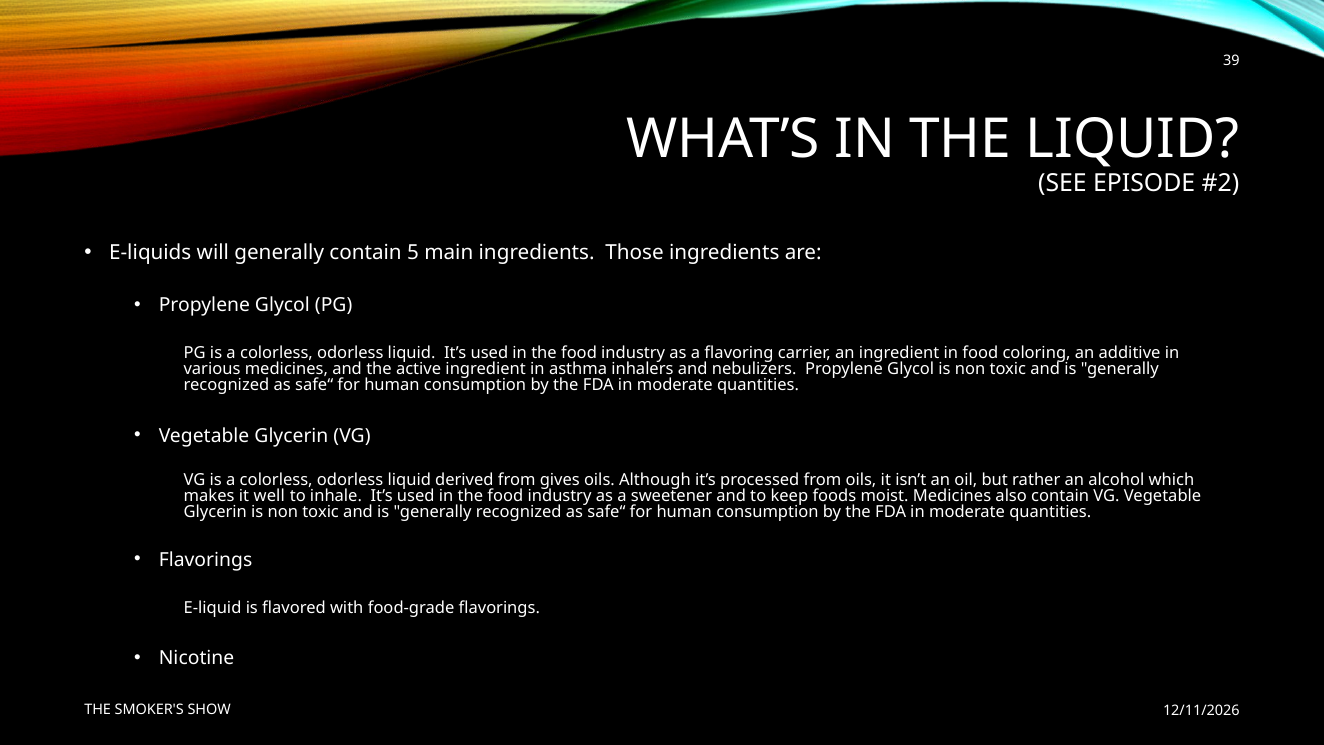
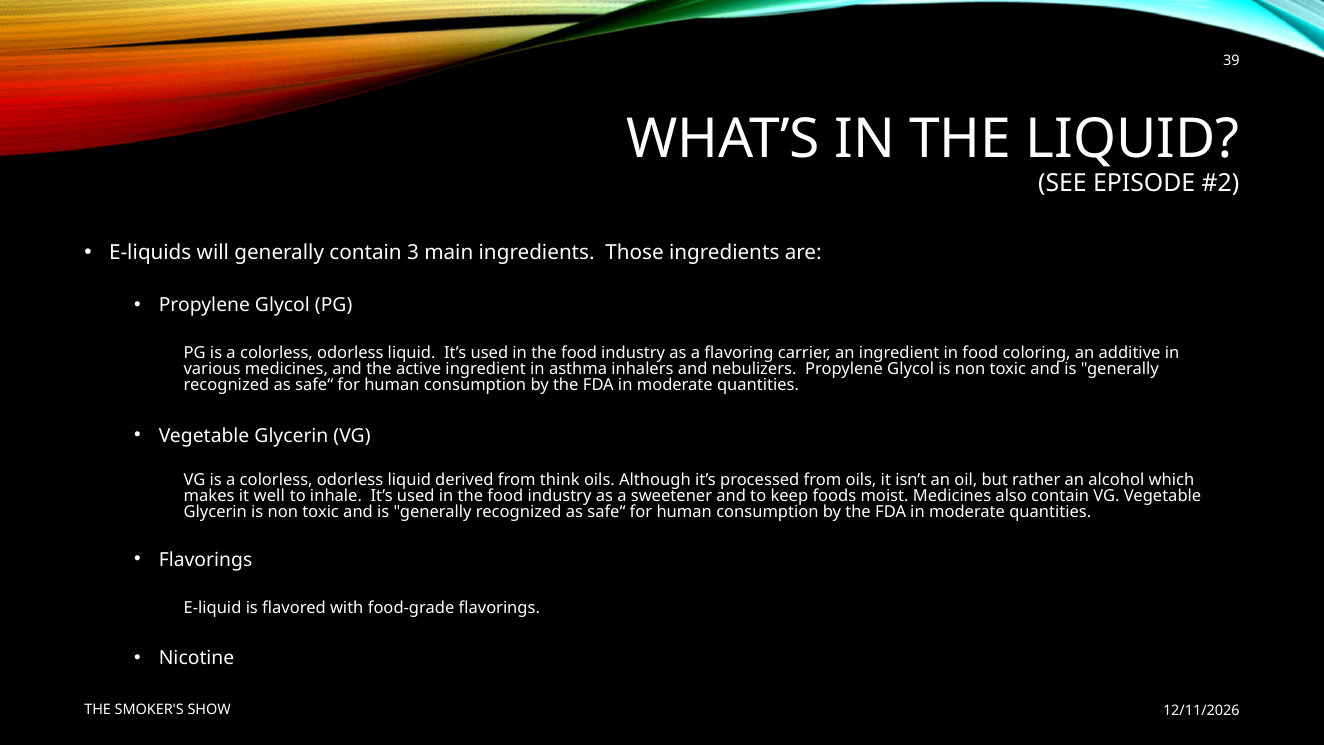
5: 5 -> 3 (413, 253)
gives: gives -> think (560, 480)
